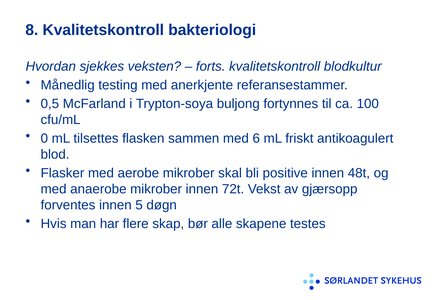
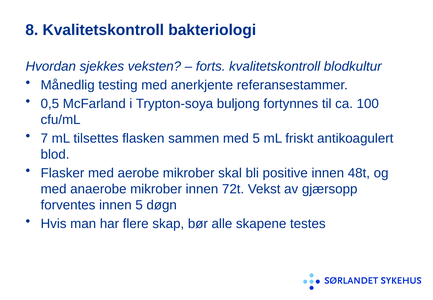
0: 0 -> 7 (44, 138)
med 6: 6 -> 5 (256, 138)
